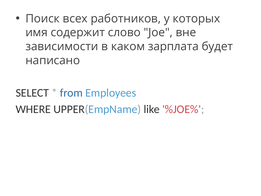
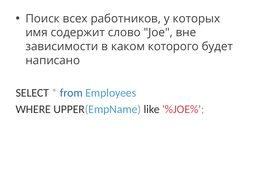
зарплата: зарплата -> которого (173, 46)
